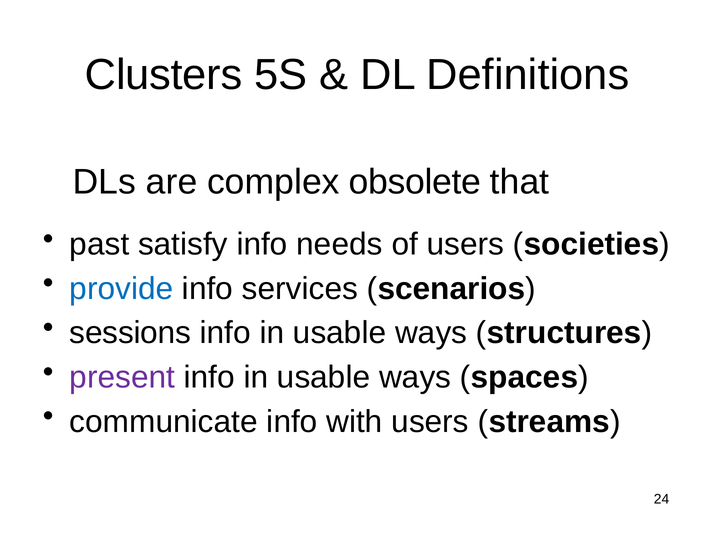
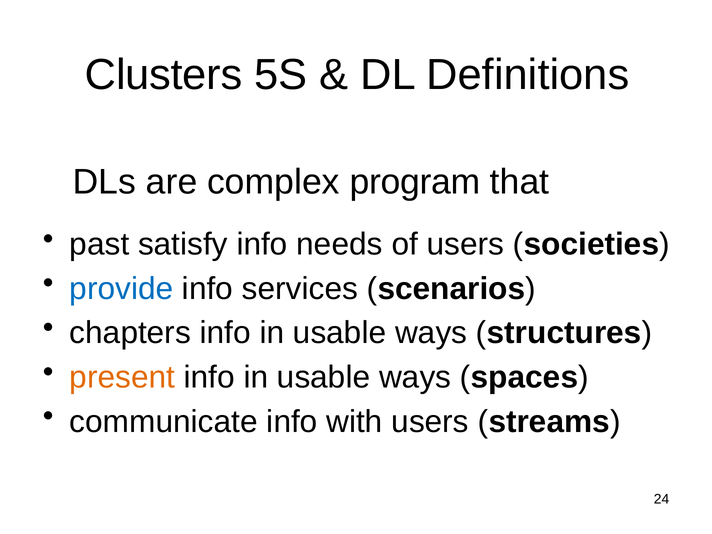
obsolete: obsolete -> program (415, 182)
sessions: sessions -> chapters (130, 333)
present colour: purple -> orange (122, 377)
